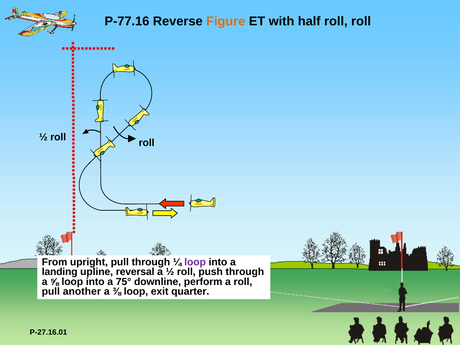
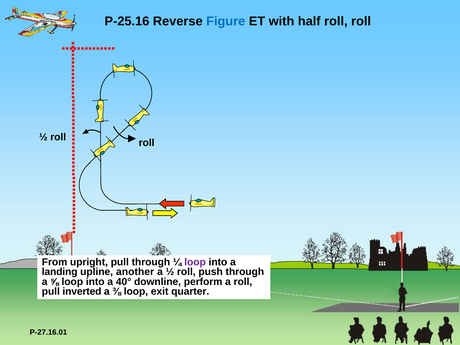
P-77.16: P-77.16 -> P-25.16 (127, 21)
Figure colour: orange -> blue (226, 21)
reversal: reversal -> another (135, 272)
75°: 75° -> 40° (124, 282)
another: another -> inverted (82, 292)
